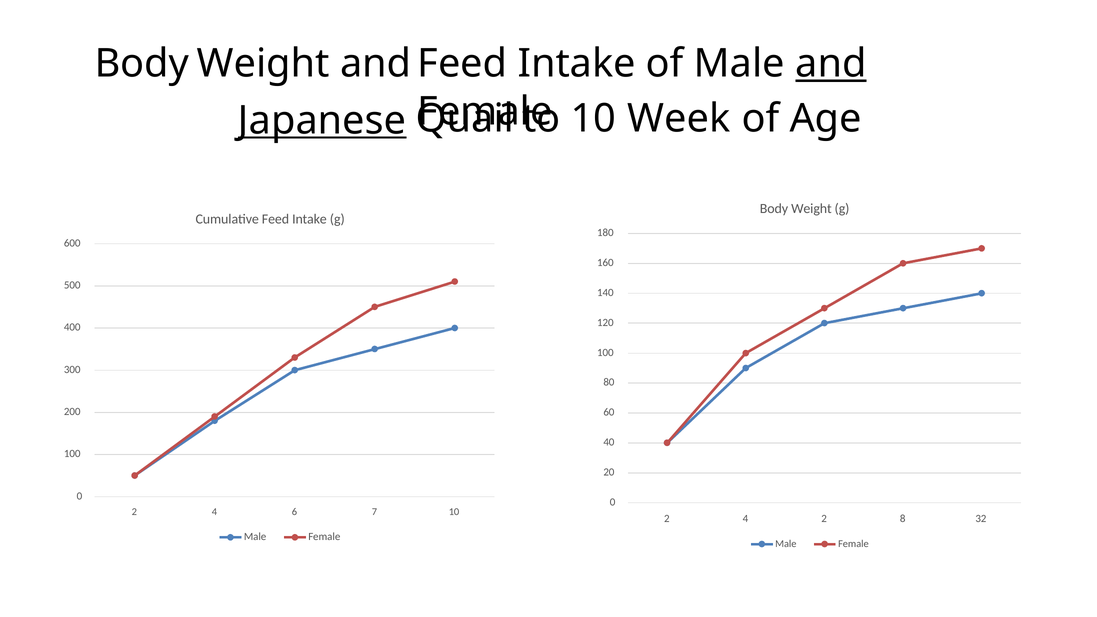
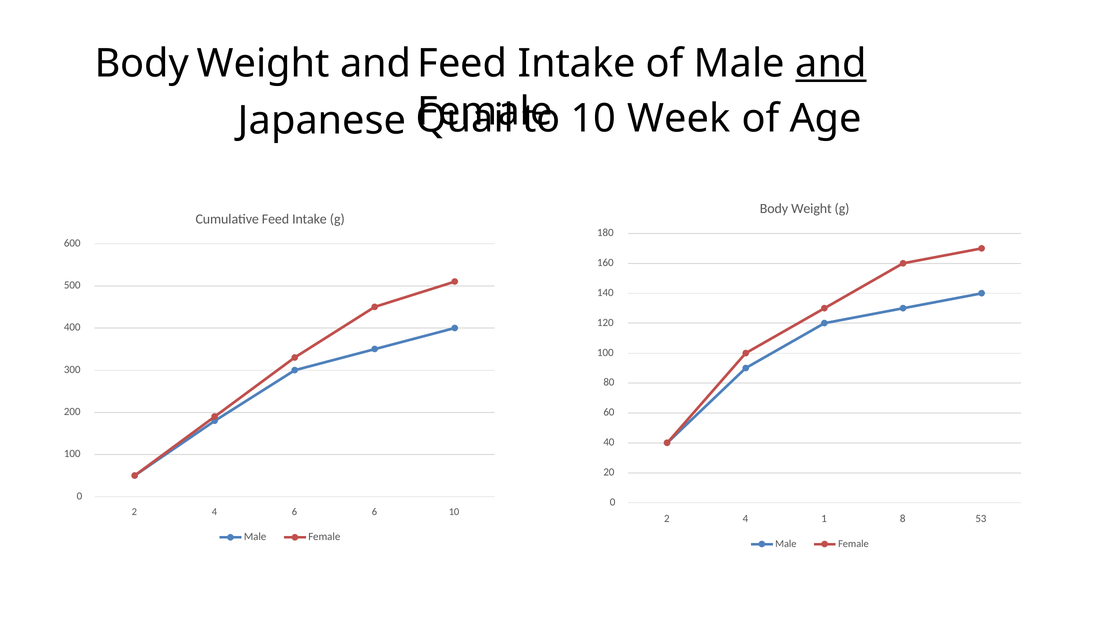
Japanese underline: present -> none (322, 120)
6 7: 7 -> 6 (374, 512)
4 2: 2 -> 1 (824, 518)
32: 32 -> 53 (981, 518)
